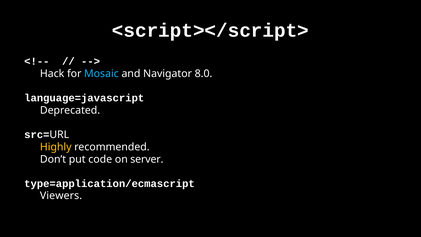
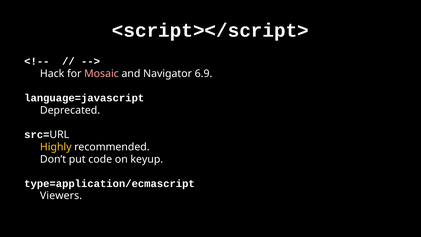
Mosaic colour: light blue -> pink (101, 74)
8.0: 8.0 -> 6.9 (204, 74)
server: server -> keyup (147, 159)
